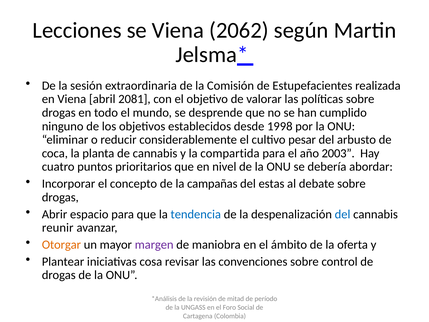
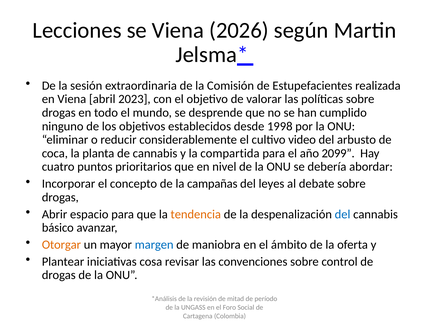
2062: 2062 -> 2026 (239, 30)
2081: 2081 -> 2023 (134, 99)
pesar: pesar -> video (302, 140)
2003: 2003 -> 2099 (338, 153)
estas: estas -> leyes (271, 184)
tendencia colour: blue -> orange (196, 214)
reunir: reunir -> básico (58, 228)
margen colour: purple -> blue (154, 245)
